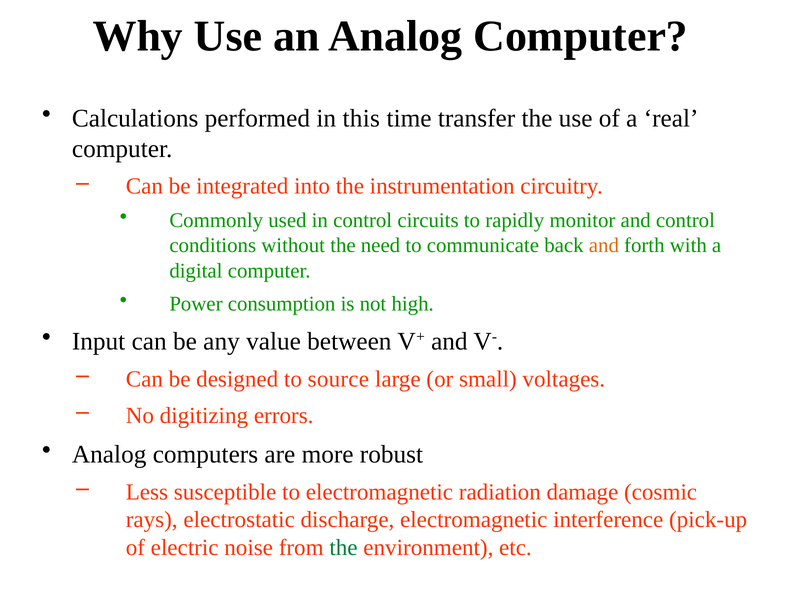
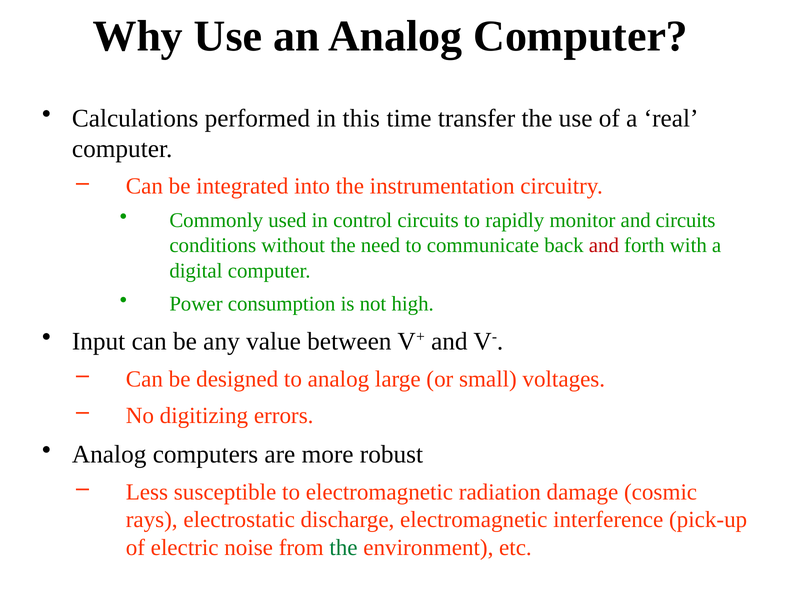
and control: control -> circuits (686, 221)
and colour: orange -> red (604, 246)
to source: source -> analog (338, 379)
